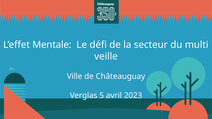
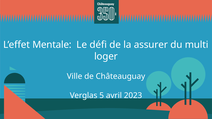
secteur: secteur -> assurer (151, 45)
veille: veille -> loger (106, 57)
